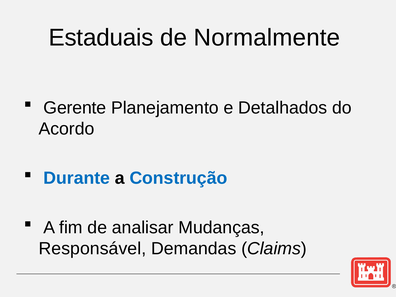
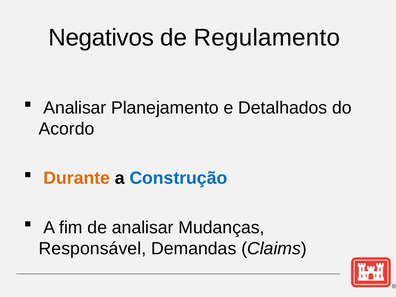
Estaduais: Estaduais -> Negativos (101, 38)
Normalmente: Normalmente -> Regulamento (267, 38)
Gerente: Gerente -> Analisar (75, 108)
Durante colour: blue -> orange (77, 178)
